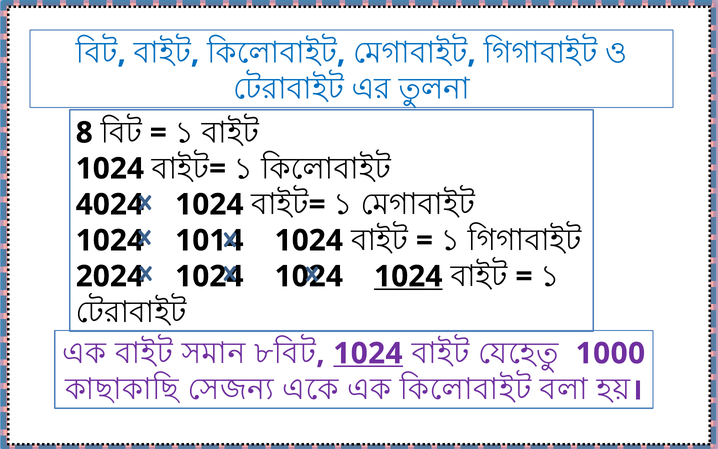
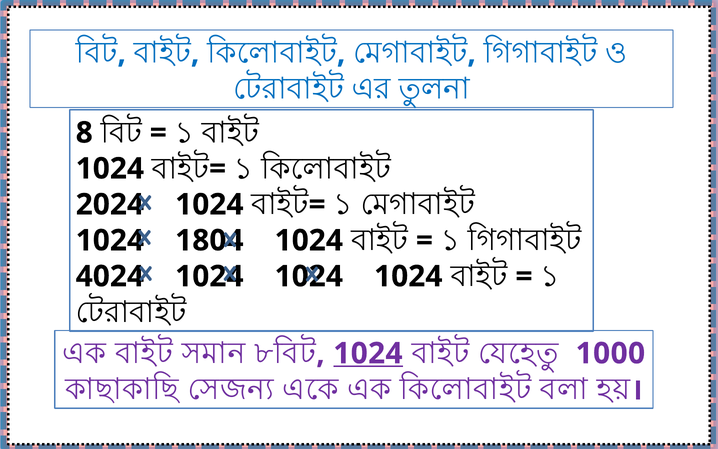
4024: 4024 -> 2024 (110, 204)
1014: 1014 -> 1804 (209, 240)
2024: 2024 -> 4024 (110, 276)
1024 underline: present -> none (408, 276)
